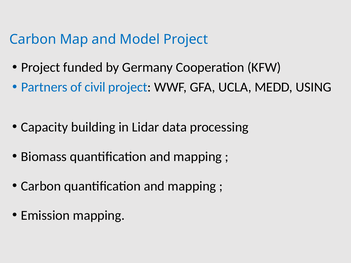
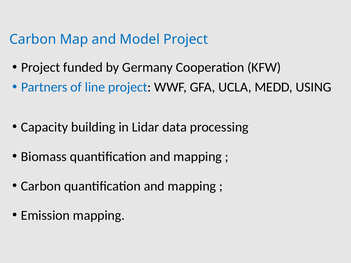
civil: civil -> line (95, 87)
